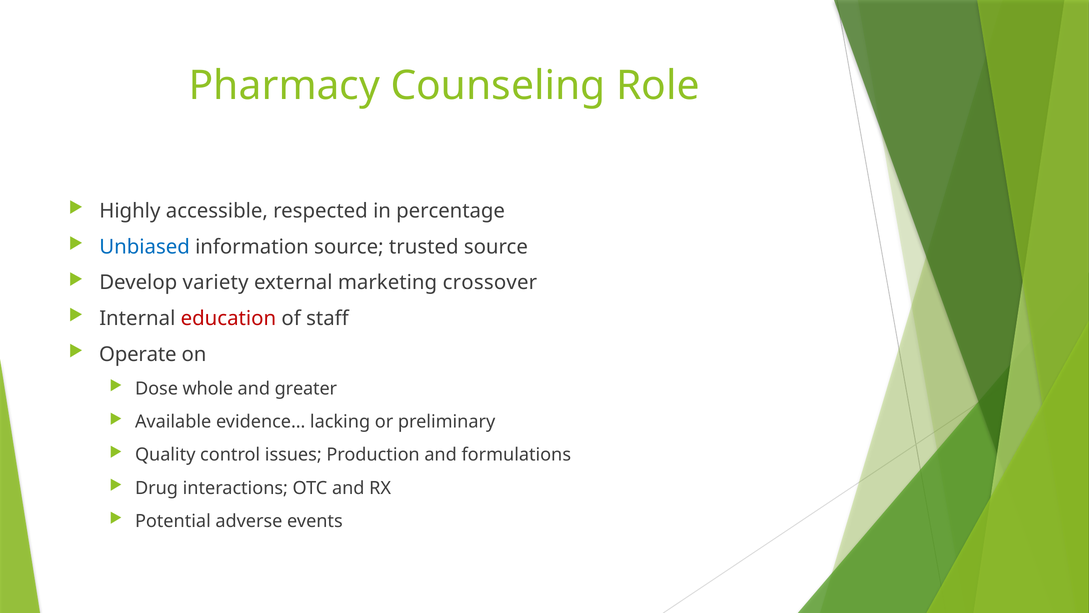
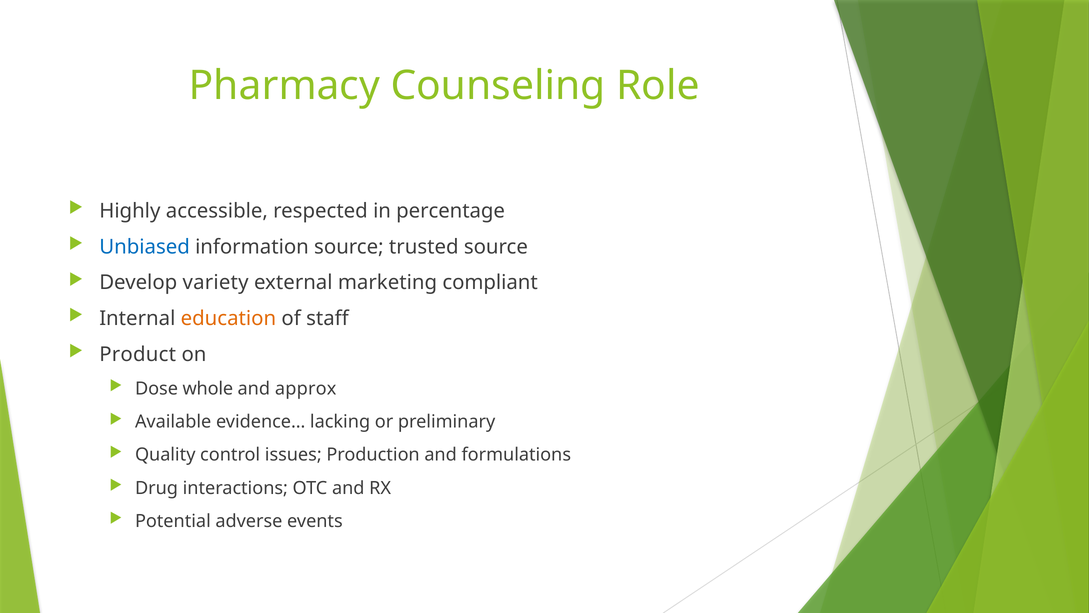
crossover: crossover -> compliant (490, 282)
education colour: red -> orange (228, 318)
Operate: Operate -> Product (138, 354)
greater: greater -> approx (306, 388)
